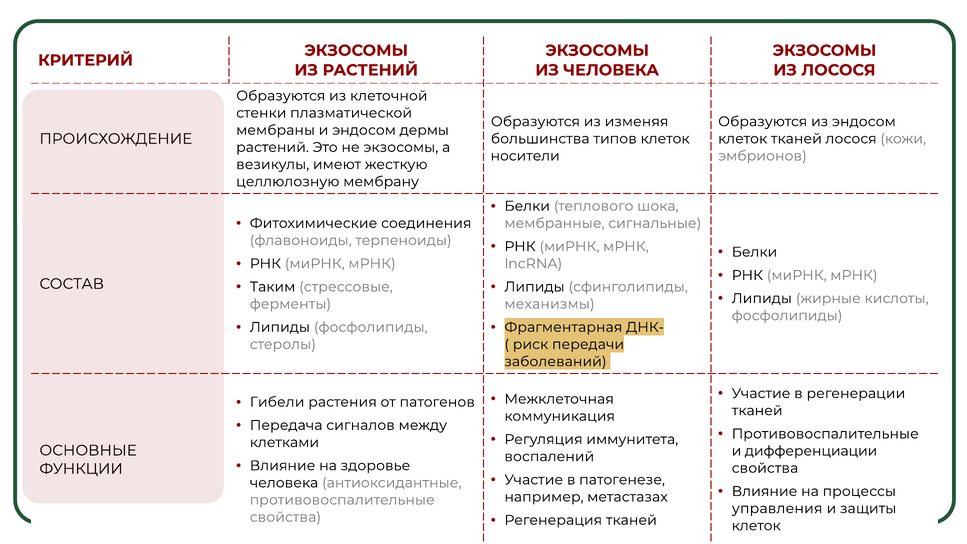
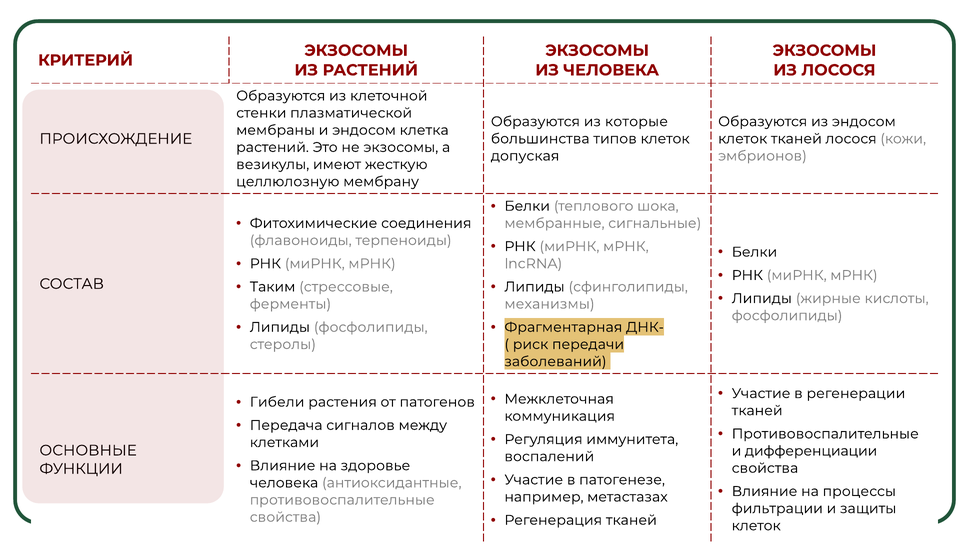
изменяя: изменяя -> которые (636, 122)
дермы: дермы -> клетка (424, 130)
носители: носители -> допуская (525, 156)
управления: управления -> фильтрации (777, 508)
